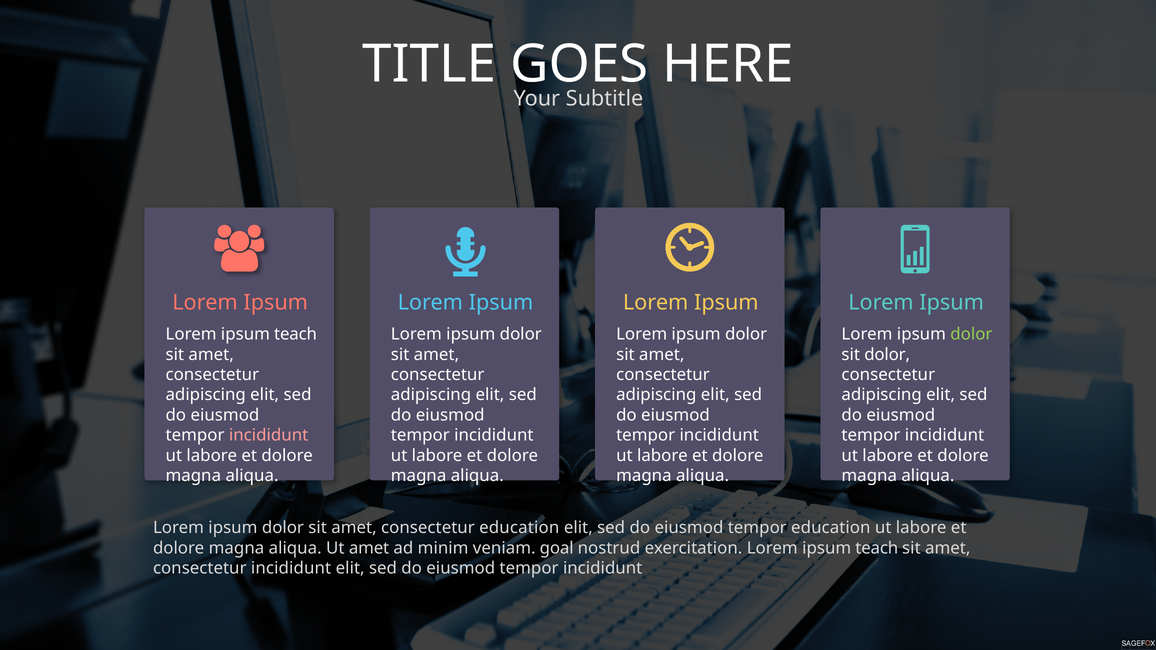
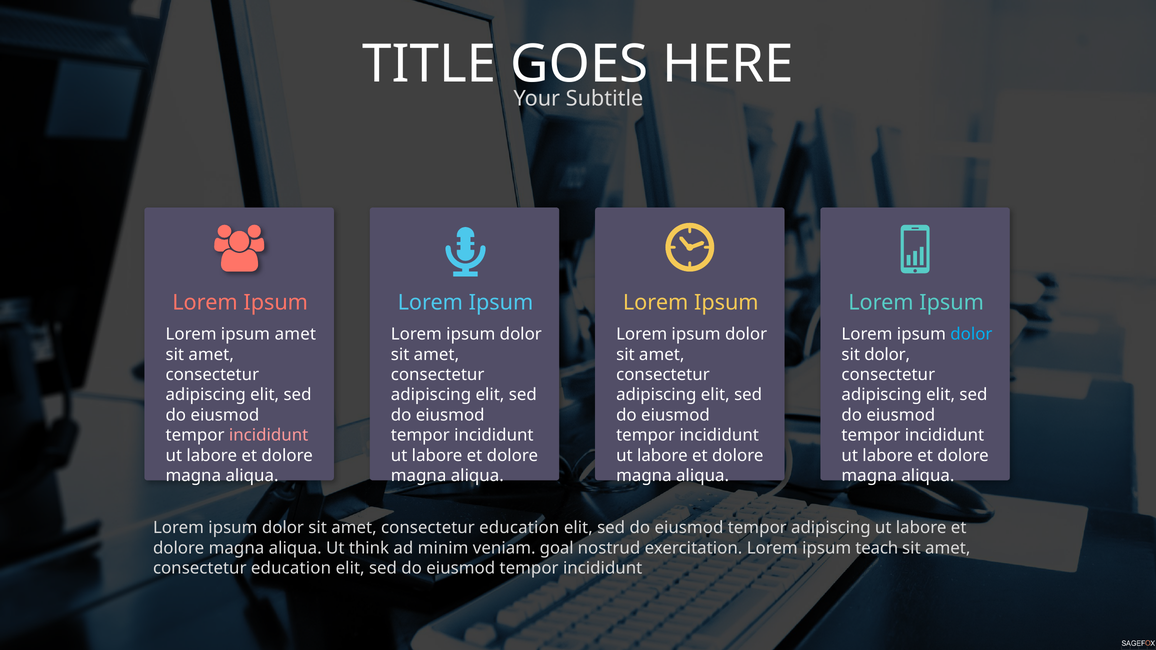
teach: teach -> amet (295, 334)
dolor colour: light green -> light blue (971, 334)
tempor education: education -> adipiscing (831, 528)
Ut amet: amet -> think (369, 548)
incididunt: incididunt -> education (291, 568)
